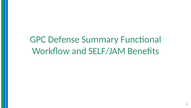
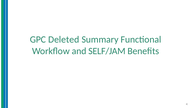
Defense: Defense -> Deleted (64, 39)
